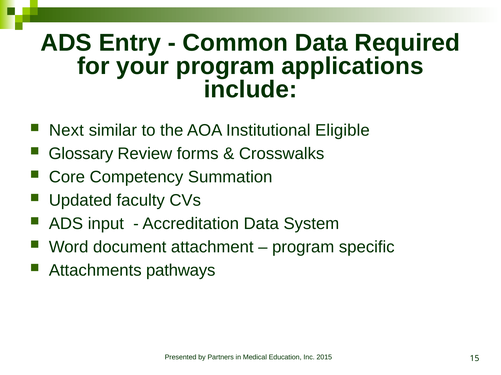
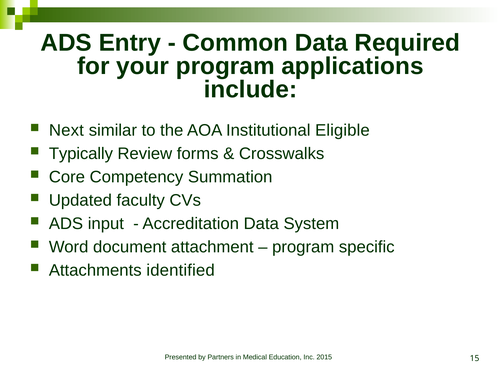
Glossary: Glossary -> Typically (81, 154)
pathways: pathways -> identified (181, 271)
